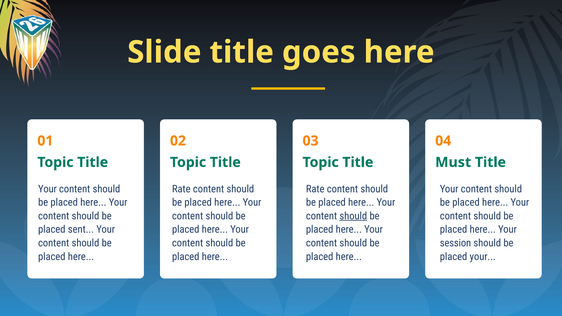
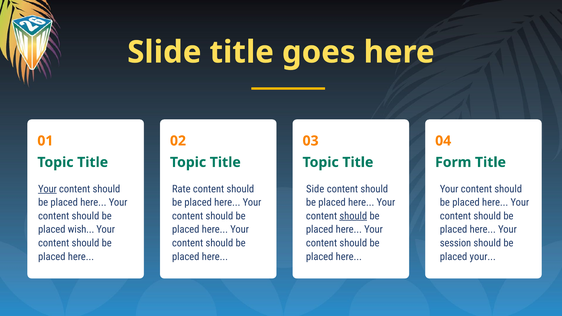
Must: Must -> Form (453, 162)
Your underline: none -> present (47, 189)
Rate: Rate -> Side (315, 189)
sent: sent -> wish (81, 230)
